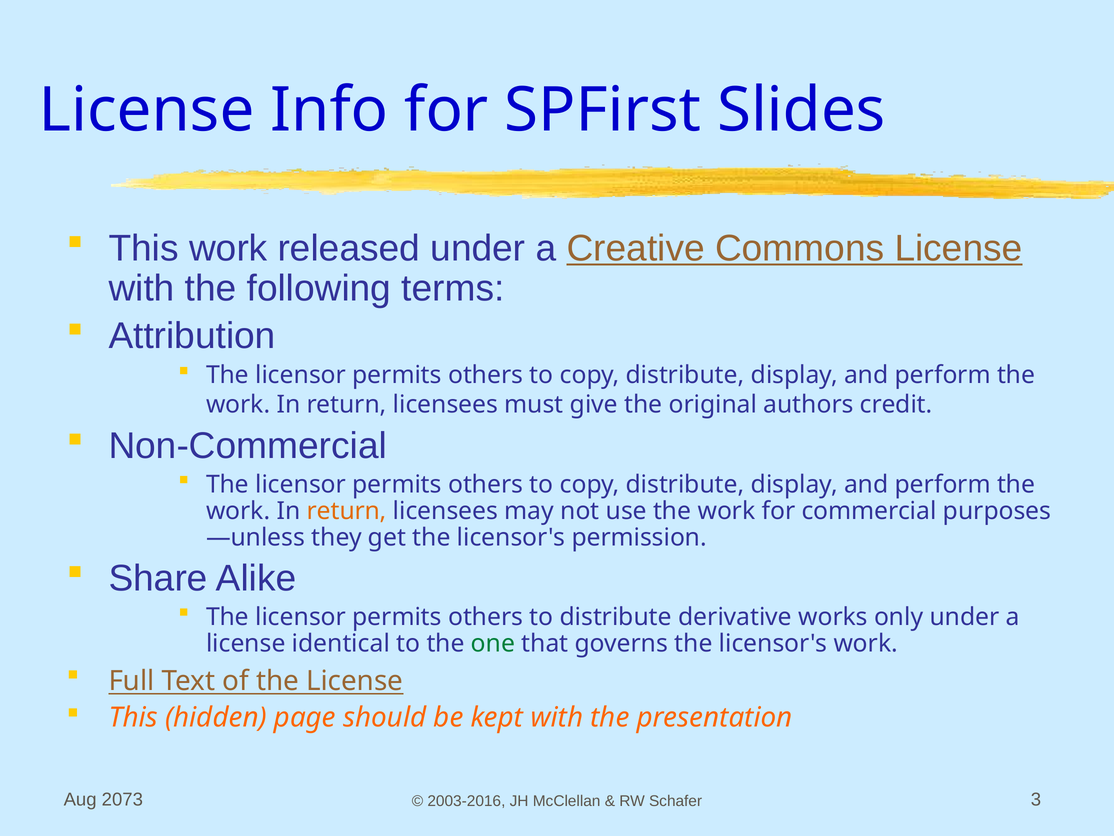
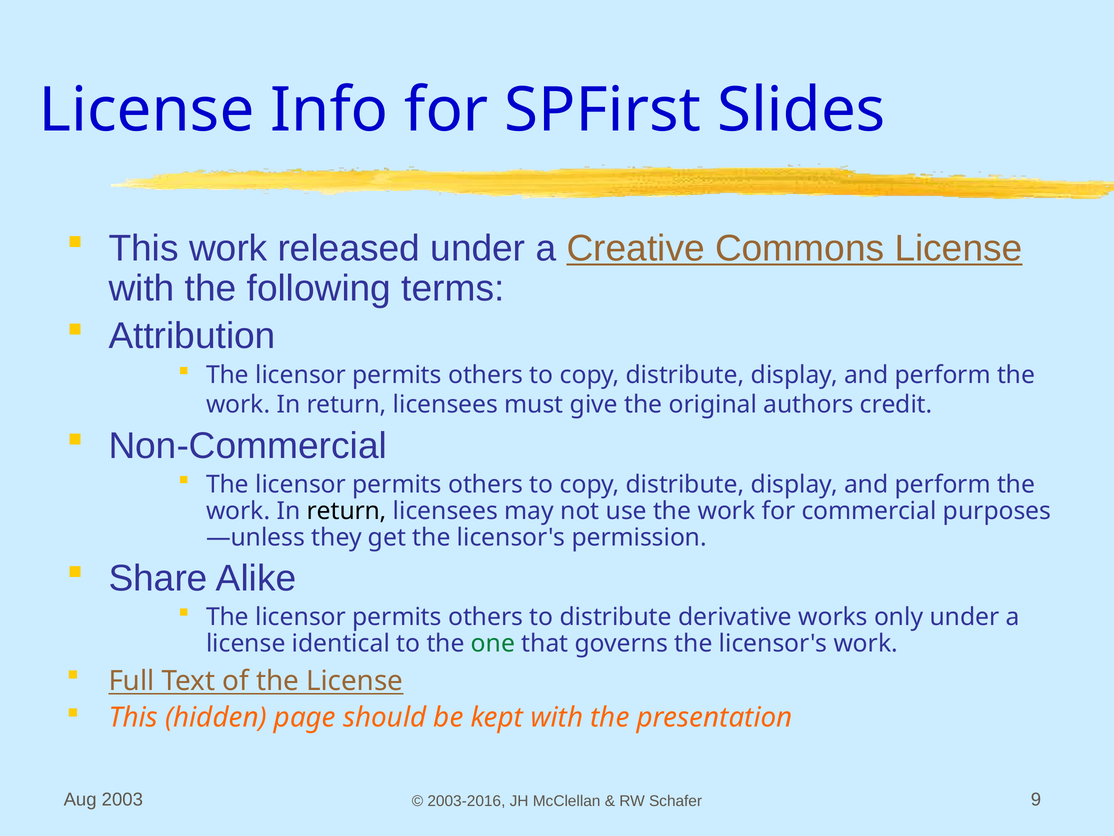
return colour: orange -> black (347, 511)
2073: 2073 -> 2003 (122, 799)
3: 3 -> 9 (1036, 799)
